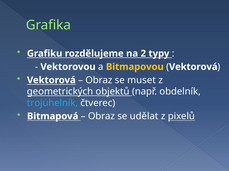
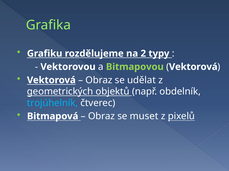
Bitmapovou colour: yellow -> light green (135, 67)
muset: muset -> udělat (142, 80)
udělat: udělat -> muset (144, 117)
